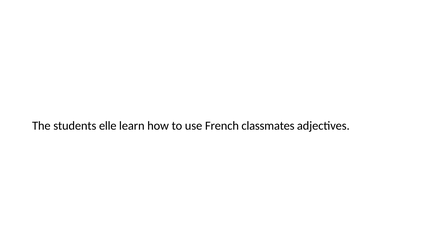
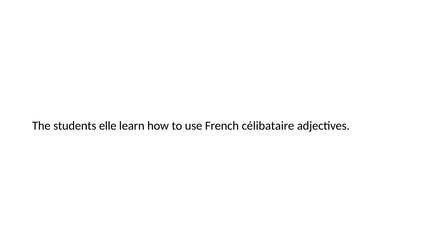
classmates: classmates -> célibataire (268, 126)
